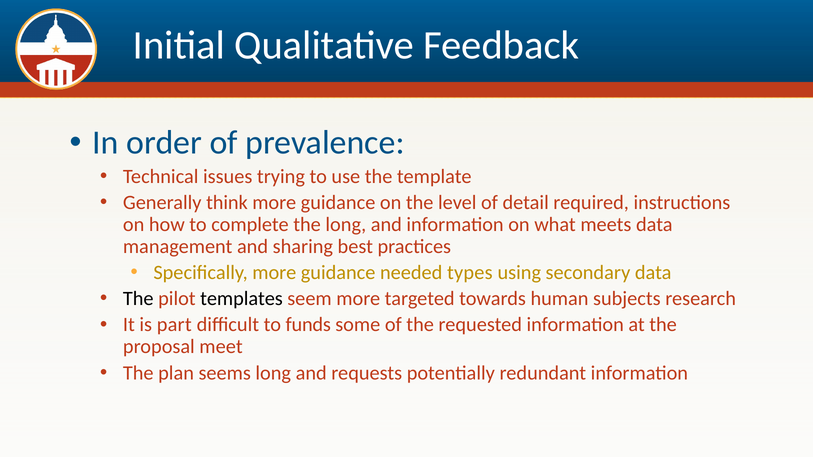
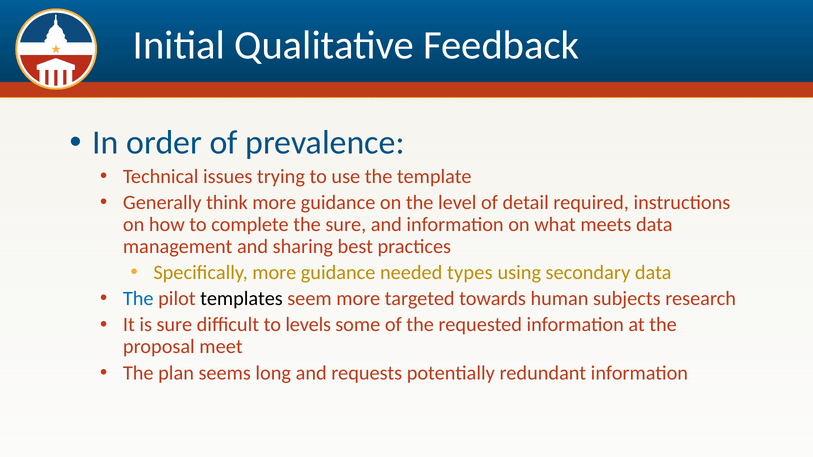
the long: long -> sure (346, 225)
The colour: black -> blue (138, 299)
is part: part -> sure (174, 325)
funds: funds -> levels (308, 325)
